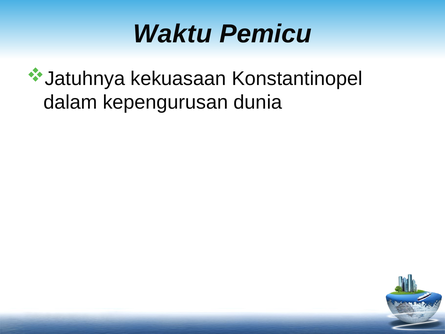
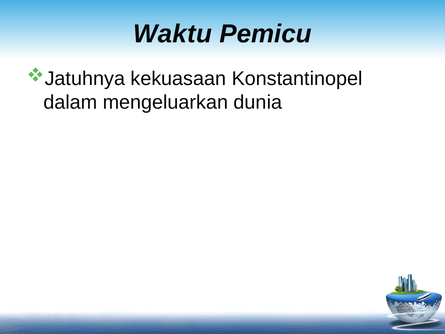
kepengurusan: kepengurusan -> mengeluarkan (165, 102)
